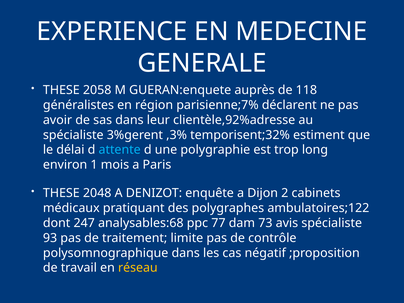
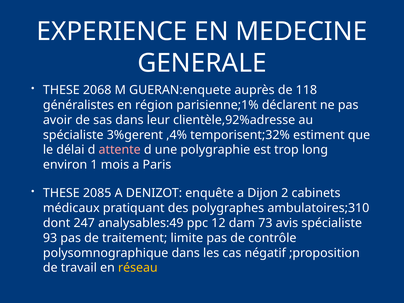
2058: 2058 -> 2068 (97, 90)
parisienne;7%: parisienne;7% -> parisienne;1% (217, 105)
,3%: ,3% -> ,4% (177, 135)
attente colour: light blue -> pink (120, 150)
2048: 2048 -> 2085 (97, 193)
ambulatoires;122: ambulatoires;122 -> ambulatoires;310 (318, 208)
analysables:68: analysables:68 -> analysables:49 (141, 223)
77: 77 -> 12 (218, 223)
